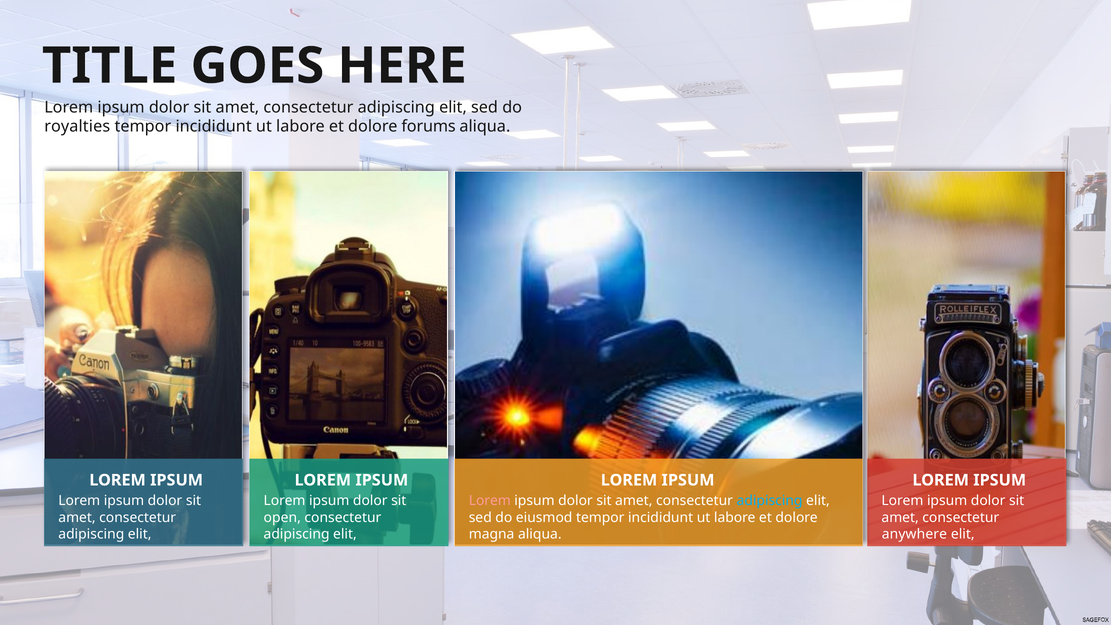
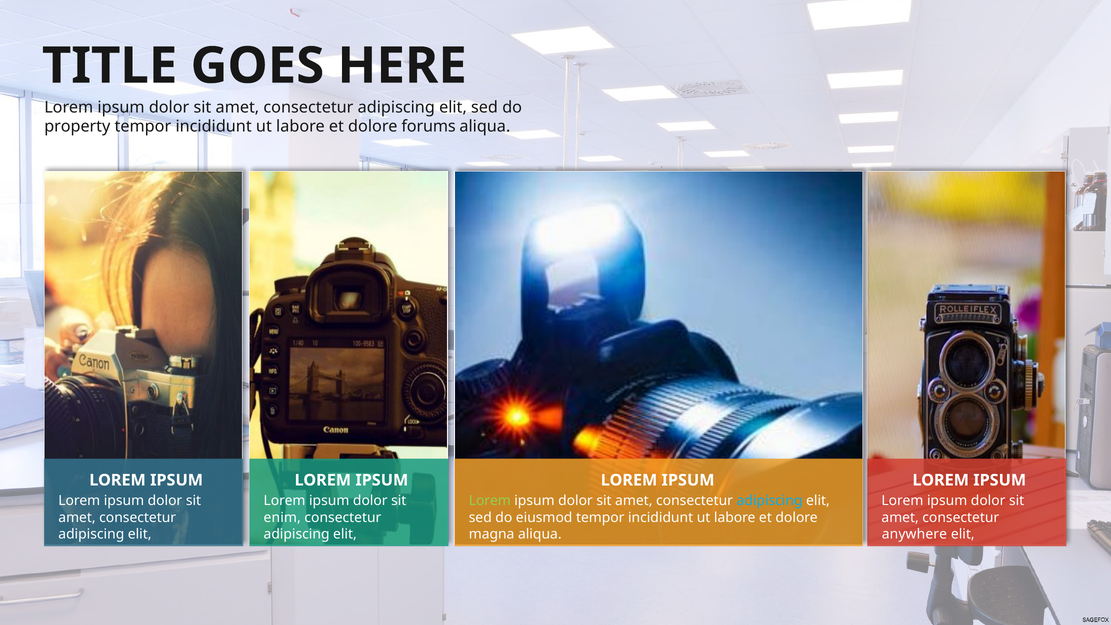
royalties: royalties -> property (77, 127)
Lorem colour: pink -> light green (490, 501)
open: open -> enim (282, 517)
